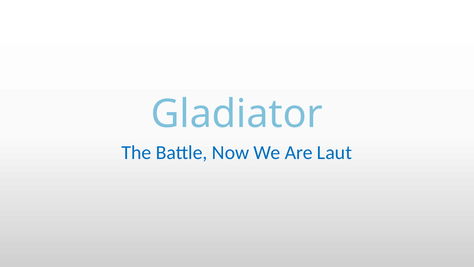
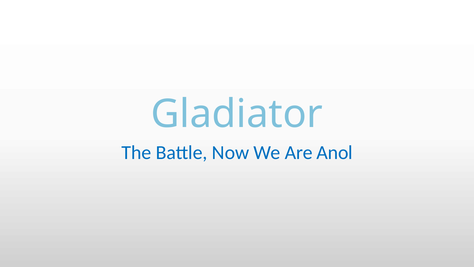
Laut: Laut -> Anol (335, 152)
